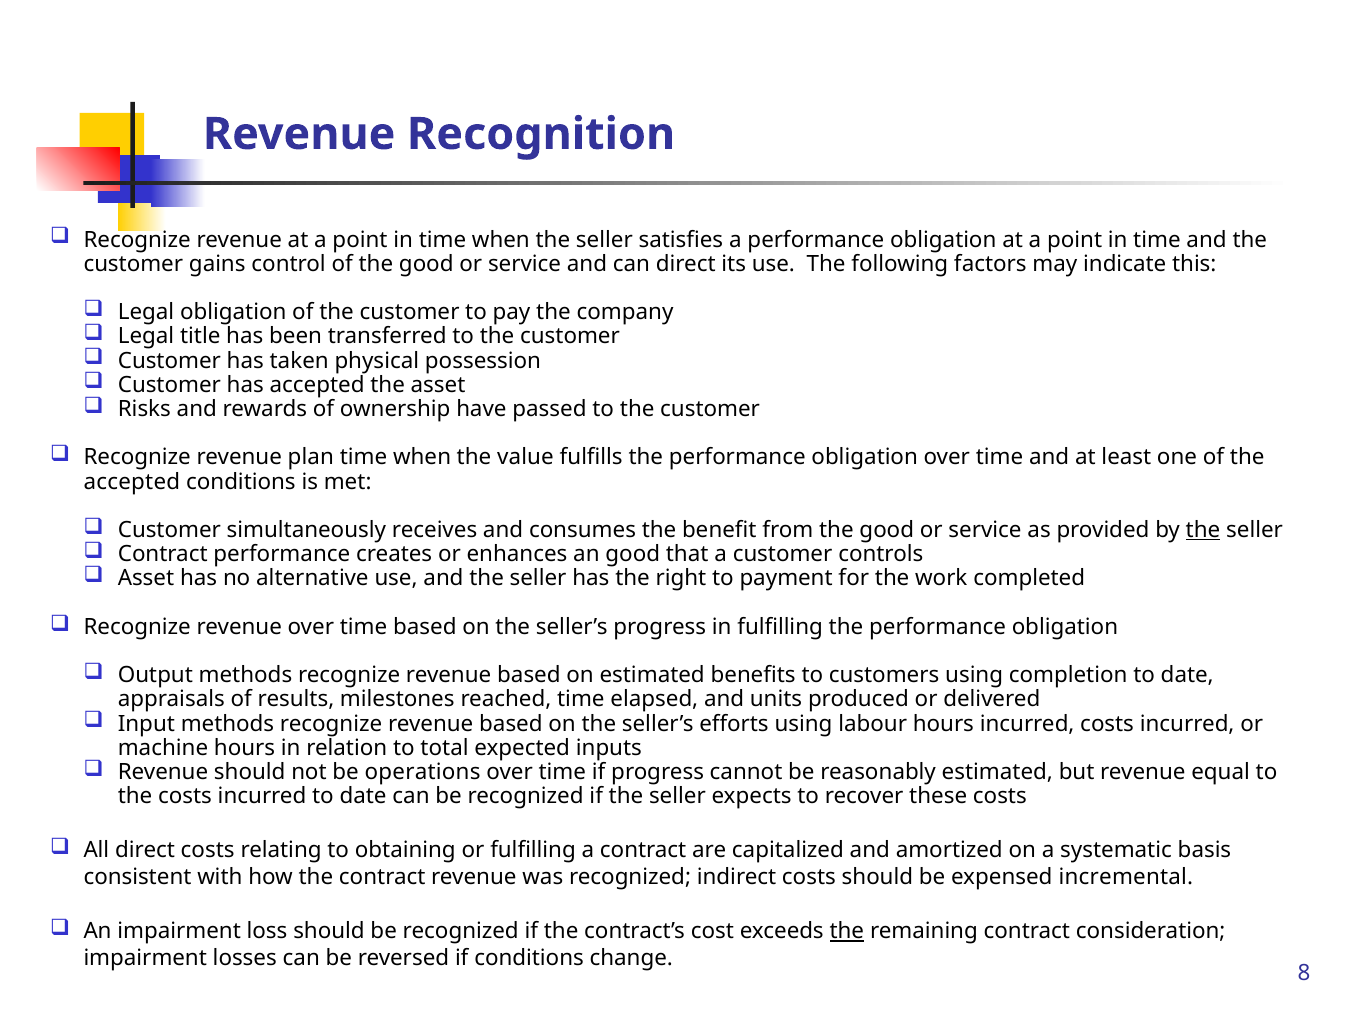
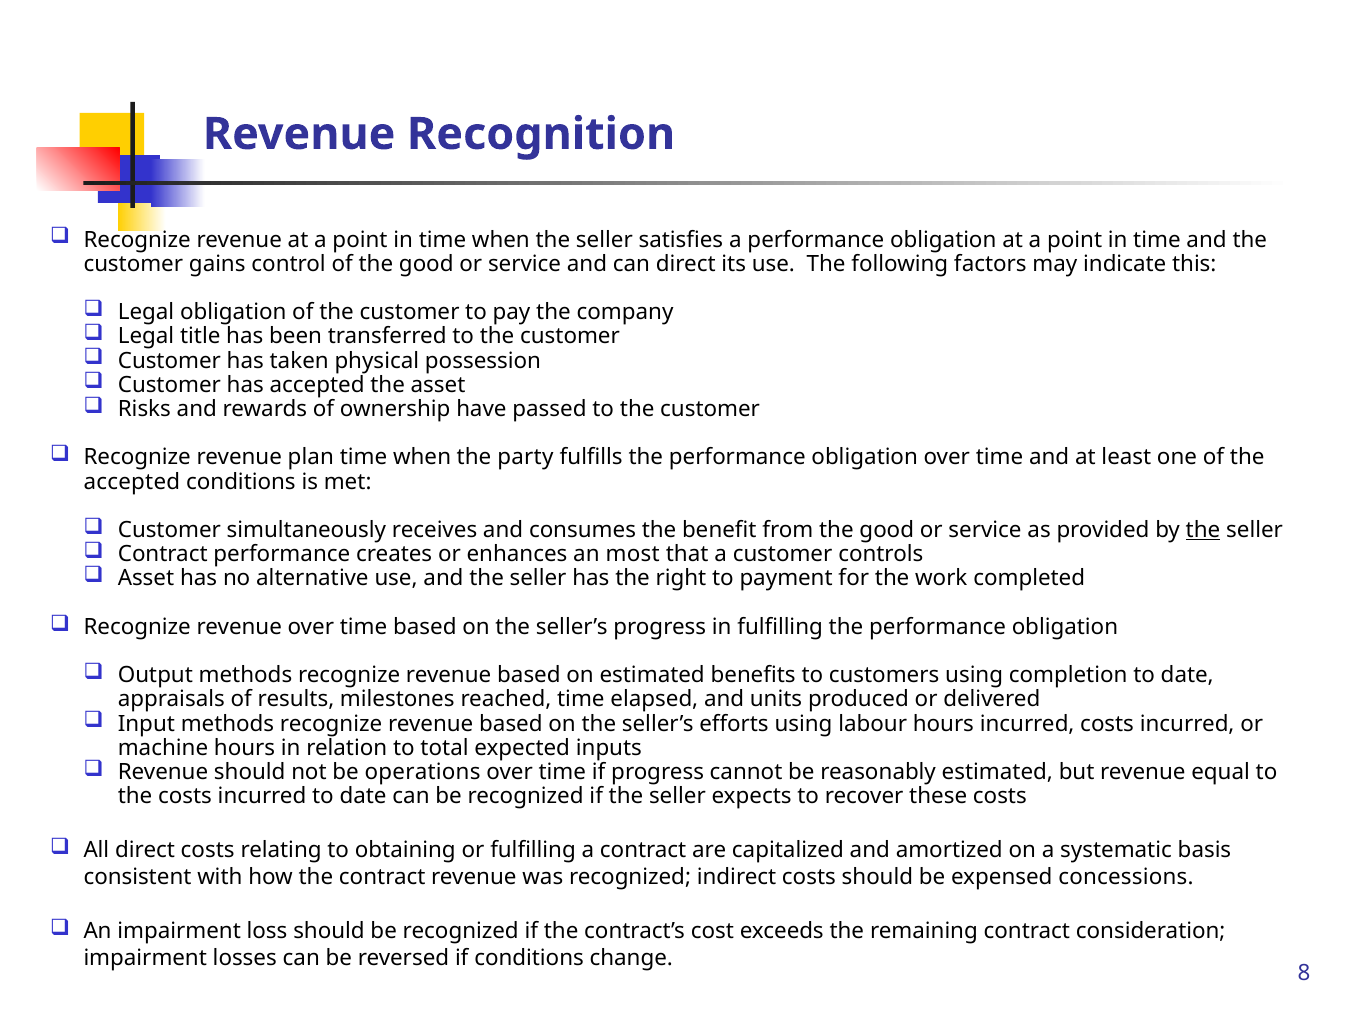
value: value -> party (525, 457)
an good: good -> most (633, 554)
incremental: incremental -> concessions (1126, 877)
the underline: present -> none (847, 931)
